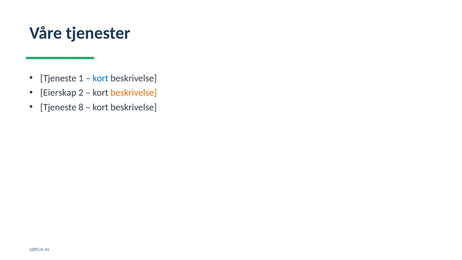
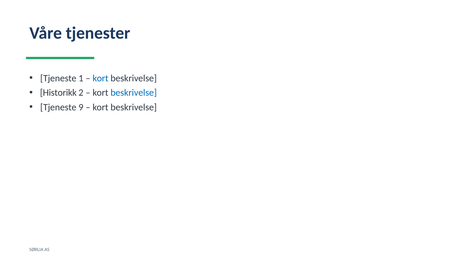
Eierskap: Eierskap -> Historikk (58, 93)
beskrivelse colour: orange -> blue (134, 93)
8: 8 -> 9 (81, 107)
